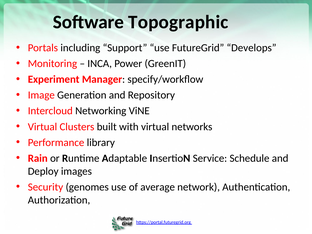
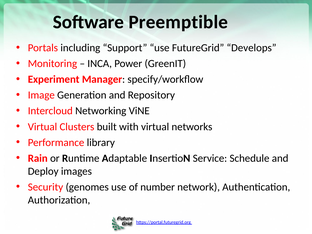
Topographic: Topographic -> Preemptible (178, 22)
average: average -> number (158, 187)
